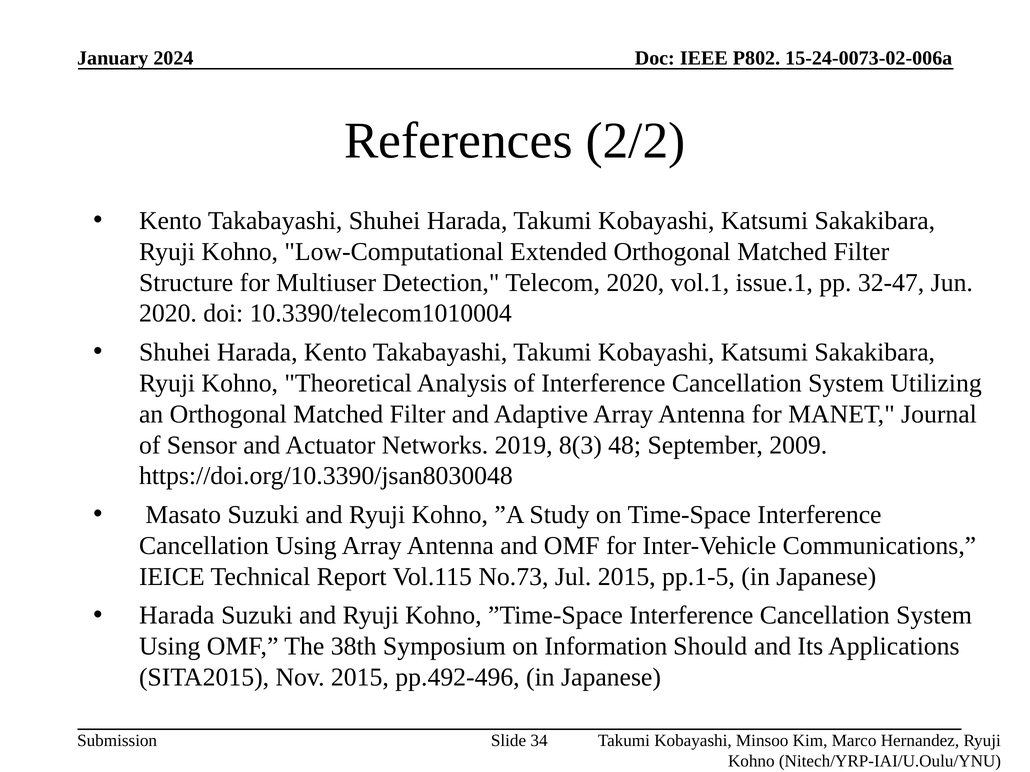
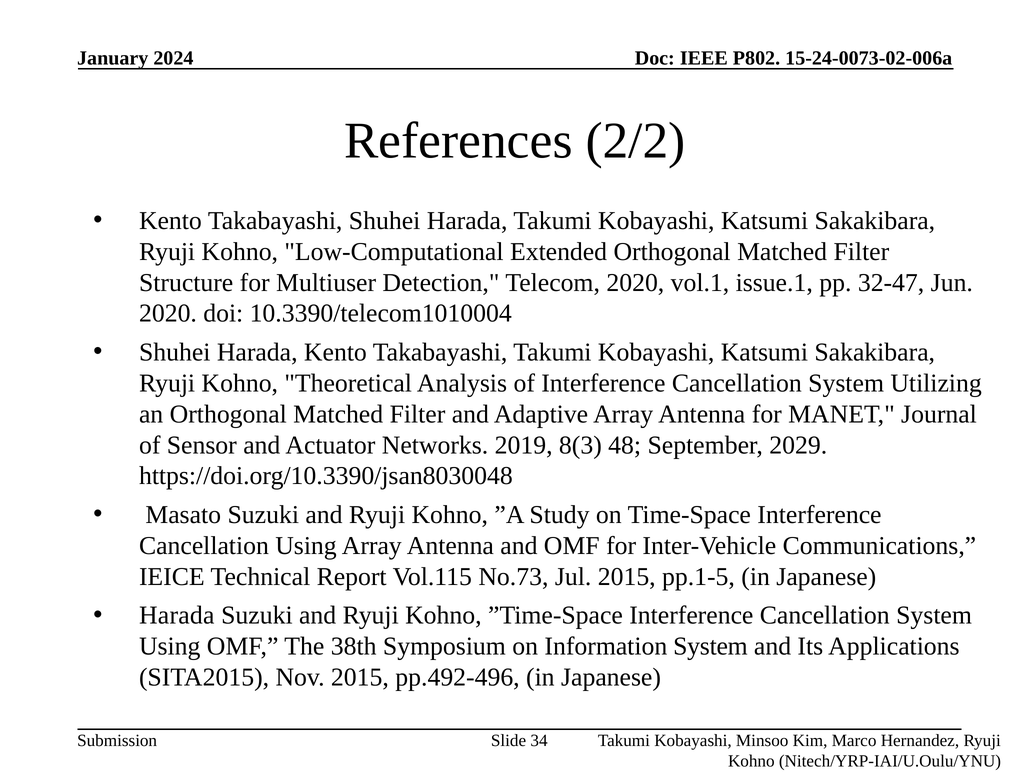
2009: 2009 -> 2029 (798, 445)
Information Should: Should -> System (710, 647)
